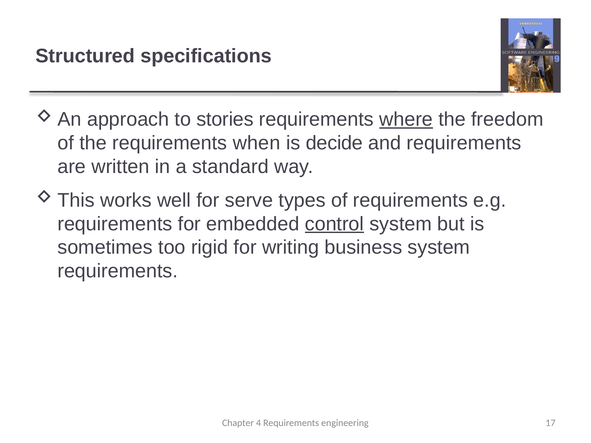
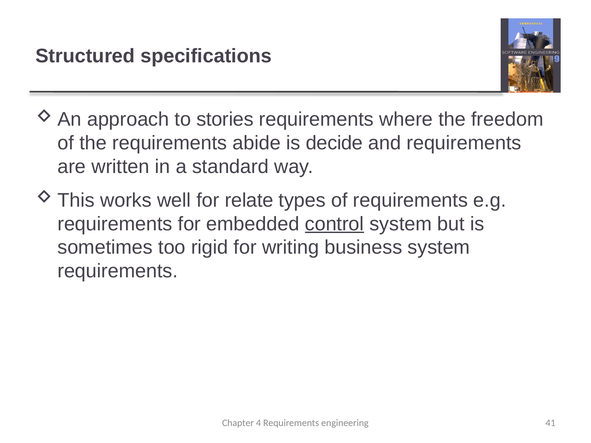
where underline: present -> none (406, 120)
when: when -> abide (257, 143)
serve: serve -> relate (249, 200)
17: 17 -> 41 (551, 423)
